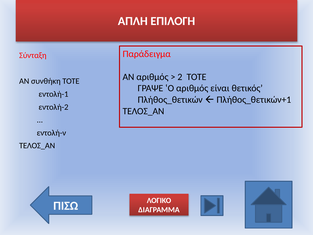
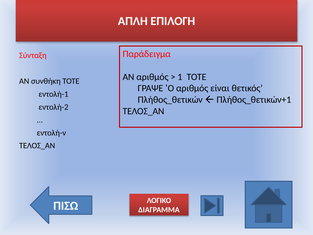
2: 2 -> 1 (180, 77)
